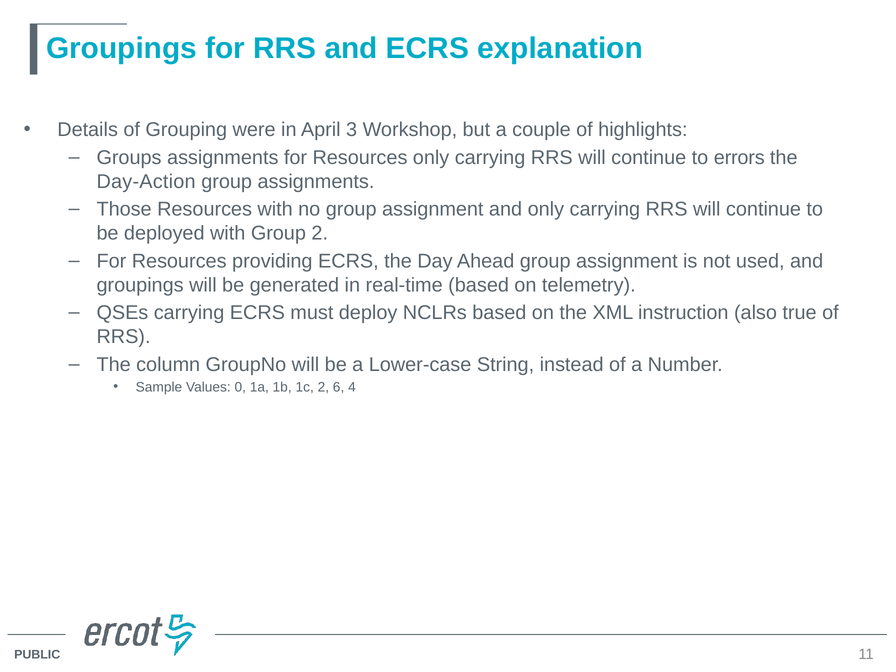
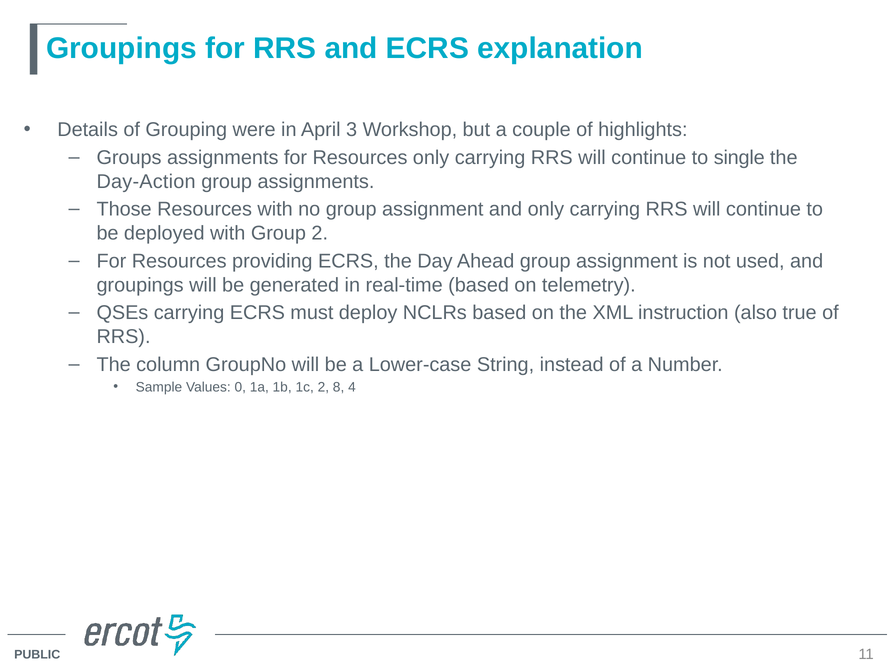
errors: errors -> single (739, 158)
6: 6 -> 8 (339, 387)
